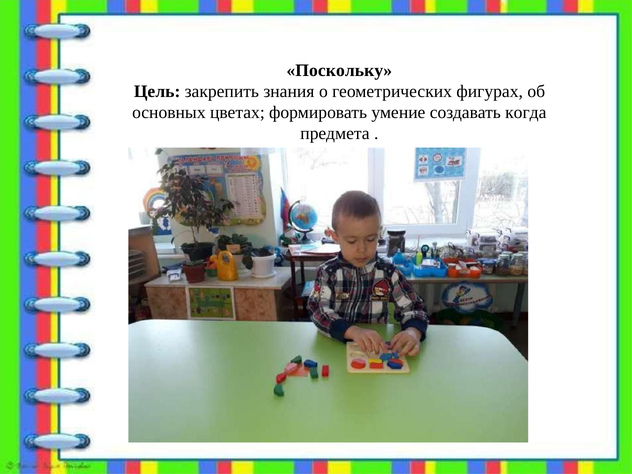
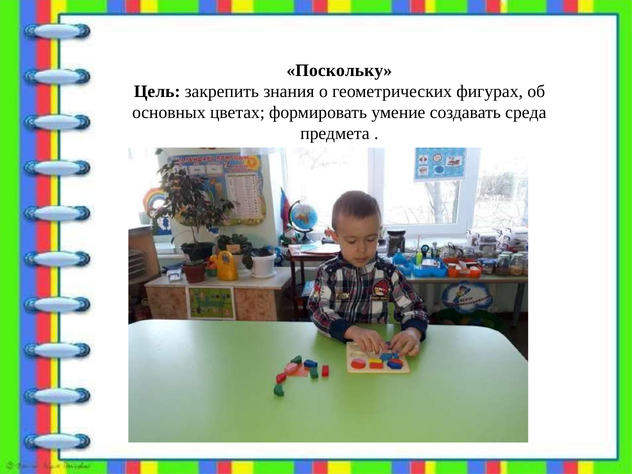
когда: когда -> среда (526, 113)
